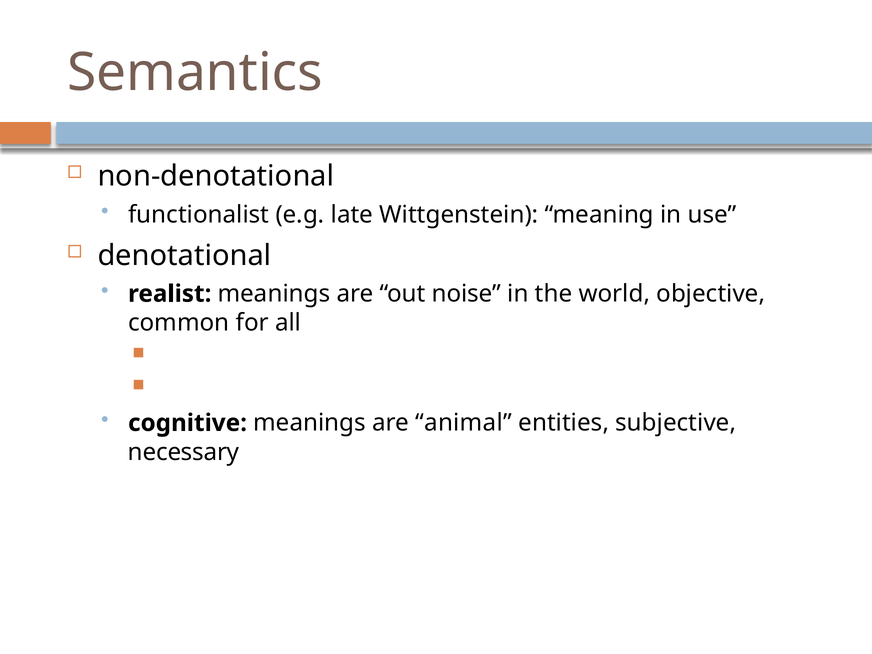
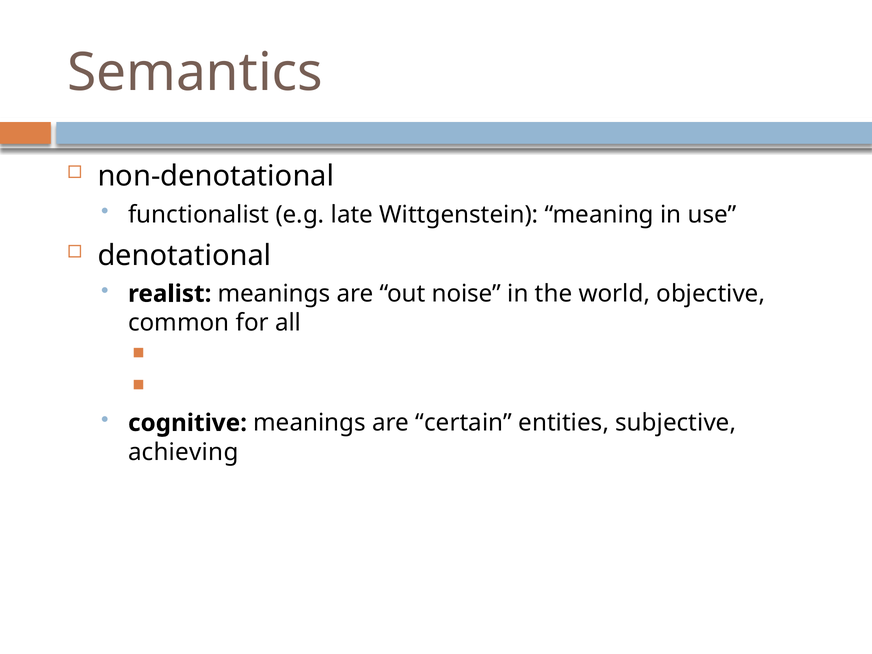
animal: animal -> certain (464, 423)
necessary: necessary -> achieving (183, 452)
